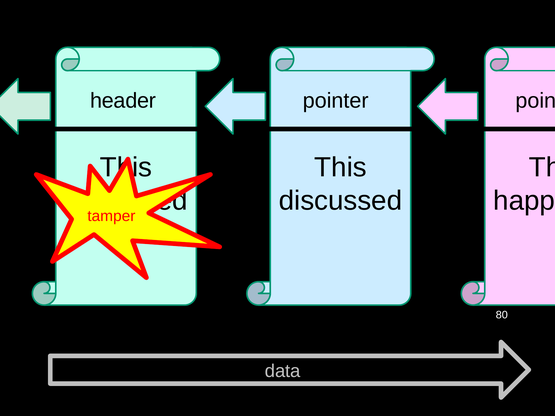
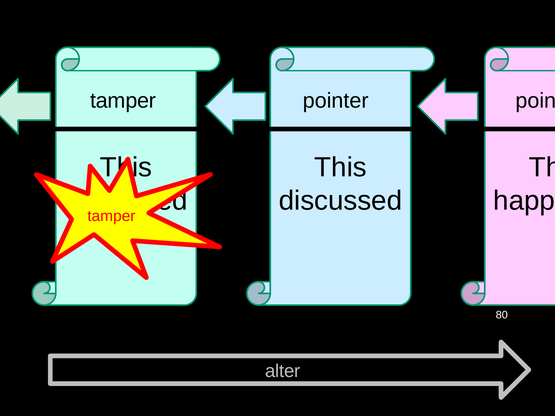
header: header -> tamper (123, 101)
data: data -> alter (283, 371)
